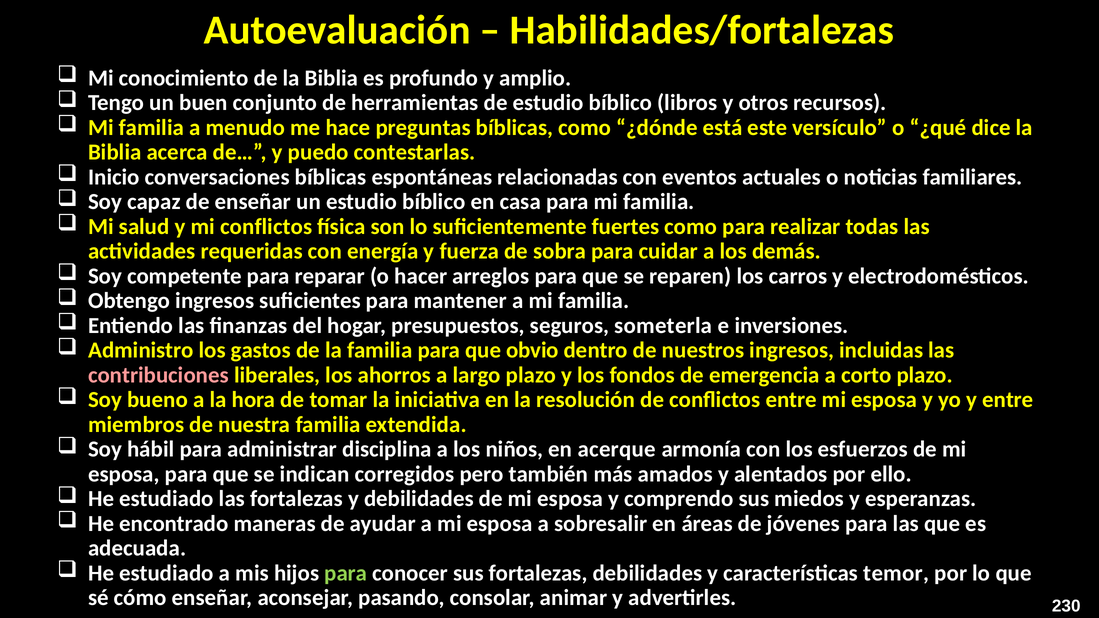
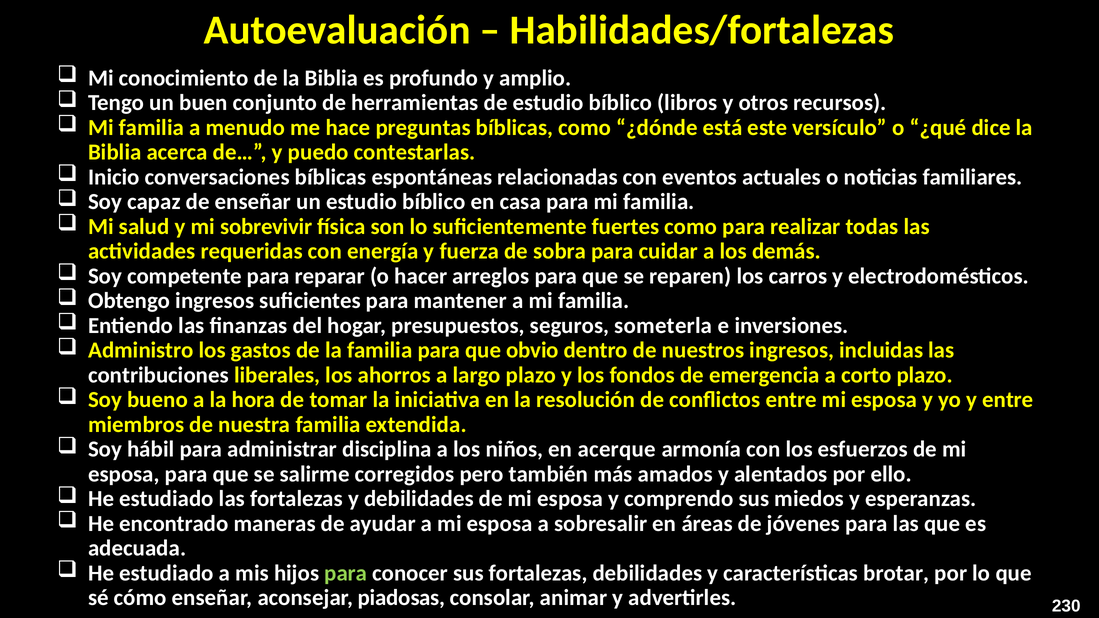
mi conflictos: conflictos -> sobrevivir (266, 227)
contribuciones colour: pink -> white (158, 375)
indican: indican -> salirme (315, 474)
temor: temor -> brotar (896, 573)
pasando: pasando -> piadosas (402, 598)
